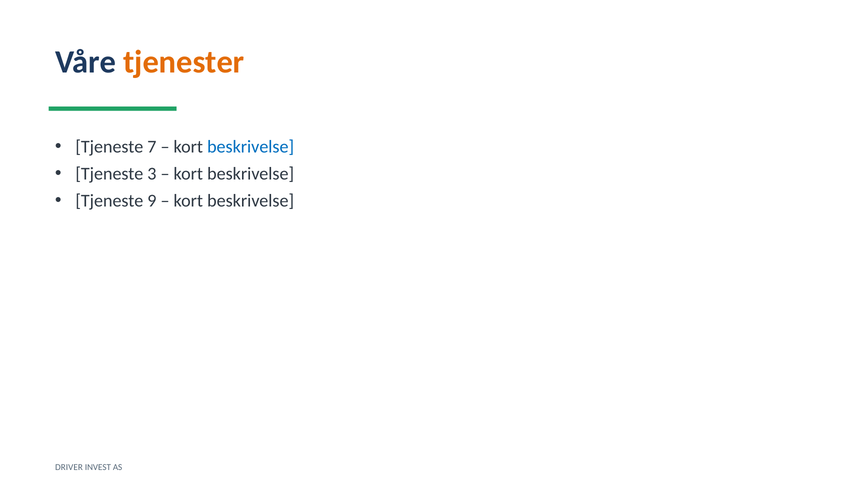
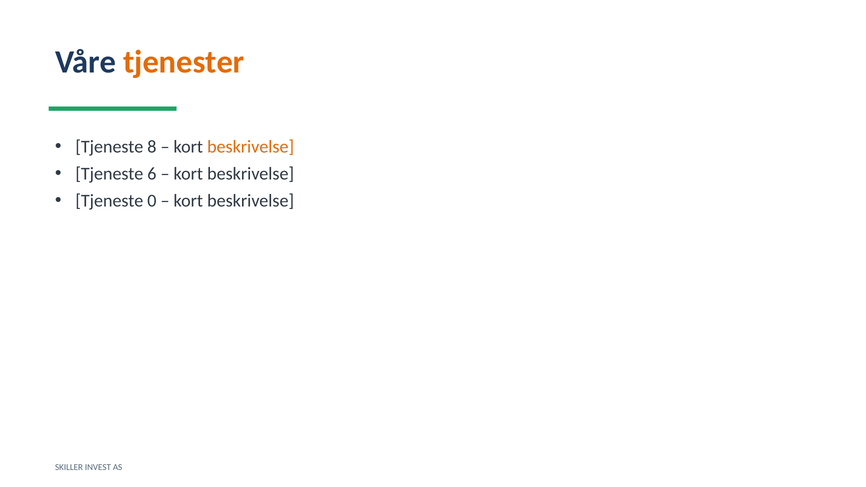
7: 7 -> 8 (152, 147)
beskrivelse colour: blue -> orange (251, 147)
3: 3 -> 6 (152, 174)
9: 9 -> 0 (152, 201)
DRIVER: DRIVER -> SKILLER (69, 467)
